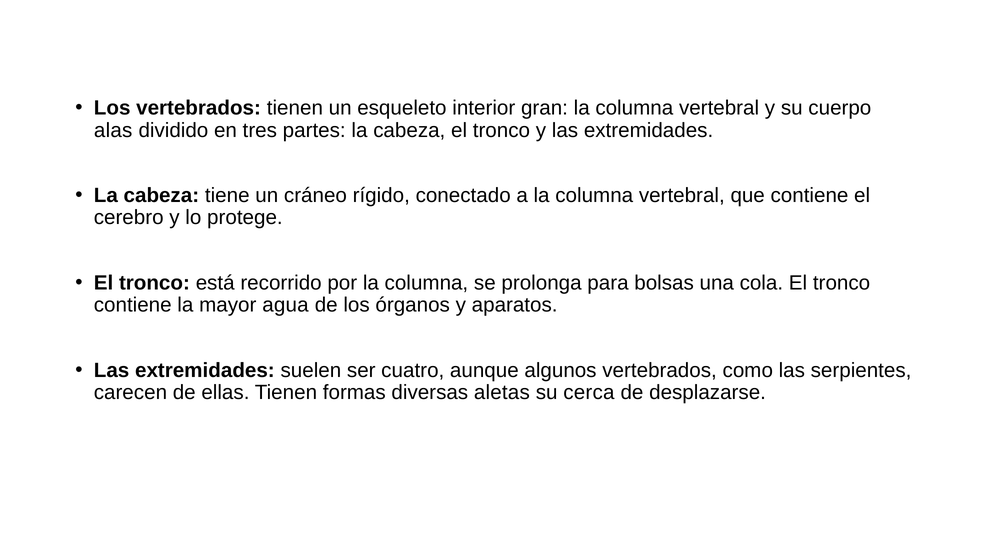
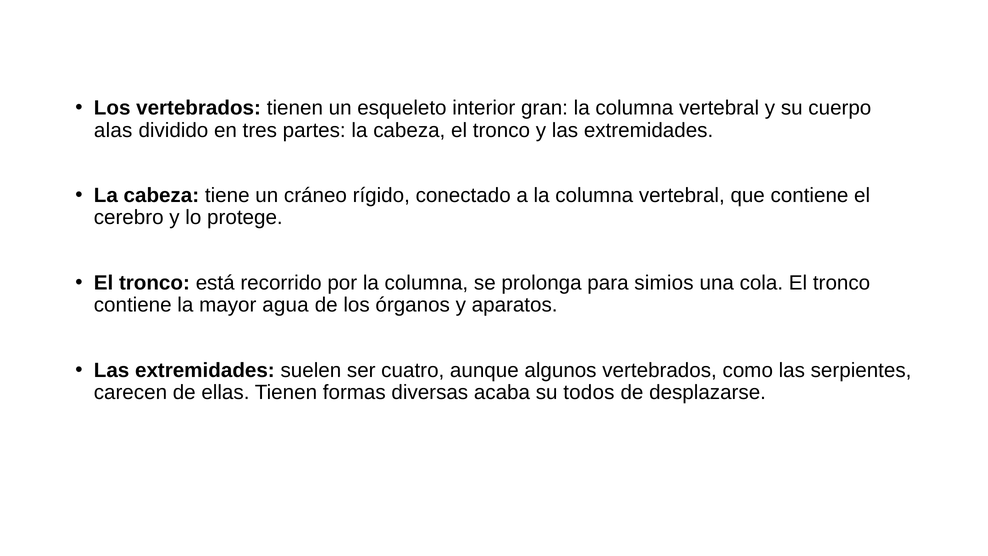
bolsas: bolsas -> simios (664, 283)
aletas: aletas -> acaba (502, 392)
cerca: cerca -> todos (589, 392)
